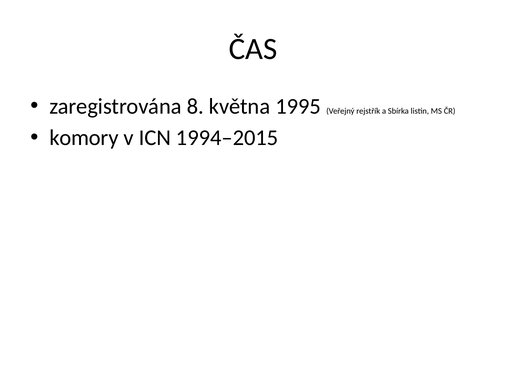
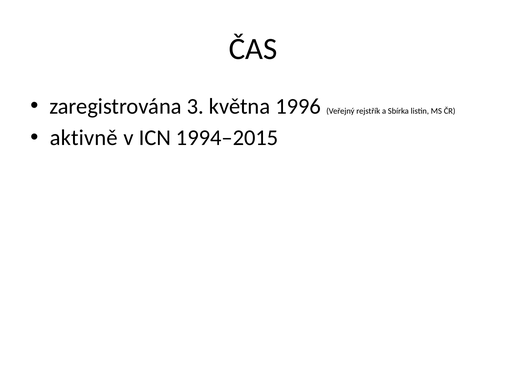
8: 8 -> 3 (195, 106)
1995: 1995 -> 1996 (298, 106)
komory: komory -> aktivně (84, 138)
